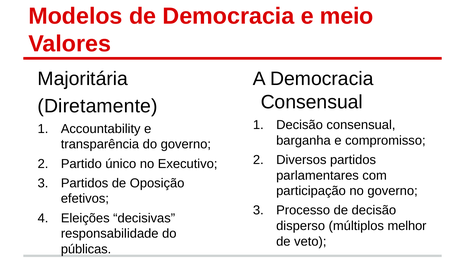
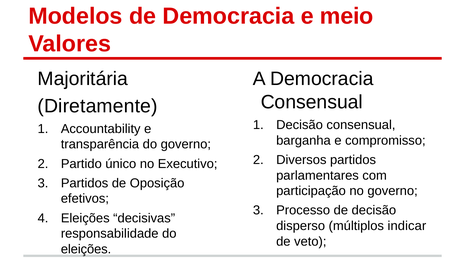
melhor: melhor -> indicar (407, 226)
públicas: públicas -> eleições (86, 249)
